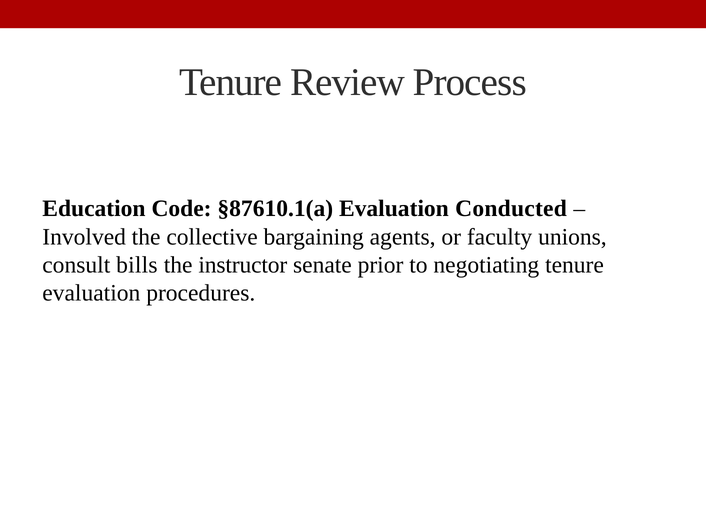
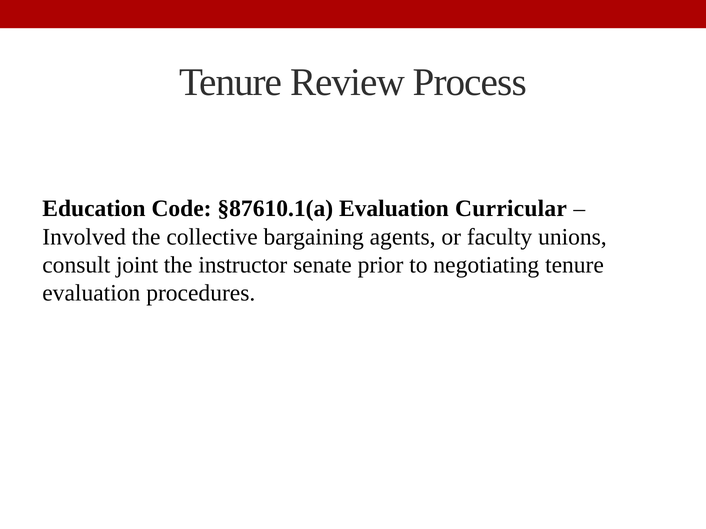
Conducted: Conducted -> Curricular (511, 209)
bills: bills -> joint (137, 265)
